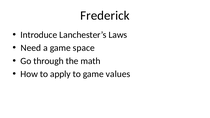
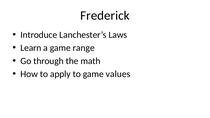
Need: Need -> Learn (31, 48)
space: space -> range (84, 48)
